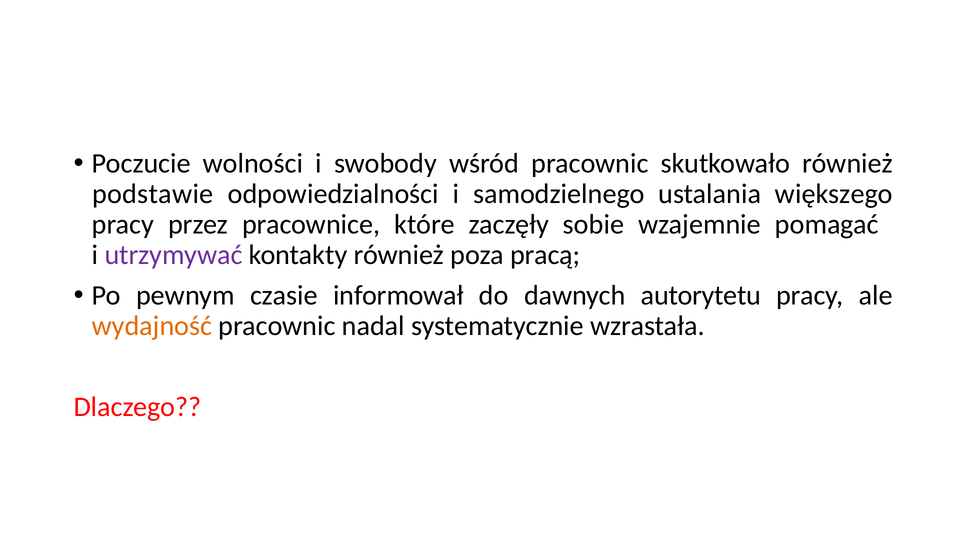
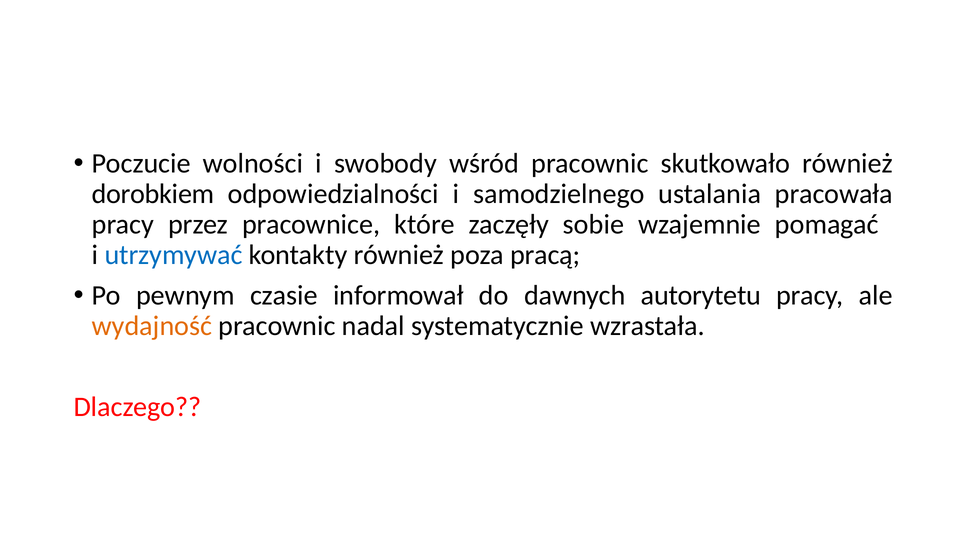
podstawie: podstawie -> dorobkiem (153, 194)
większego: większego -> pracowała (834, 194)
utrzymywać colour: purple -> blue (174, 255)
